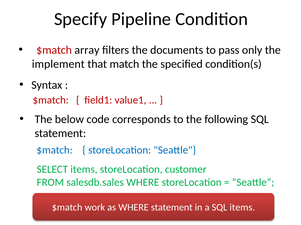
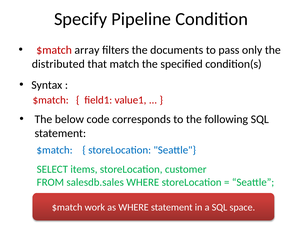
implement: implement -> distributed (58, 64)
SQL items: items -> space (242, 208)
